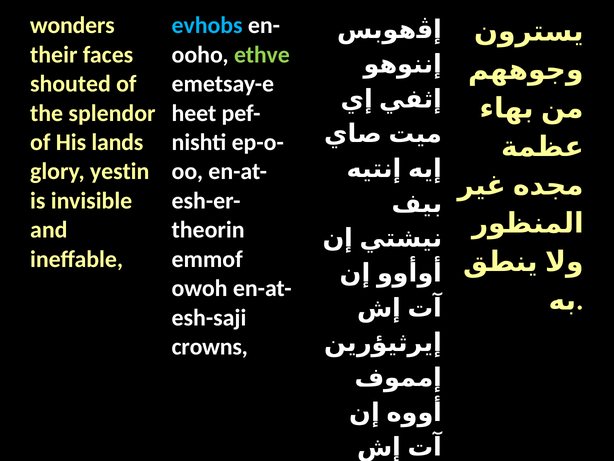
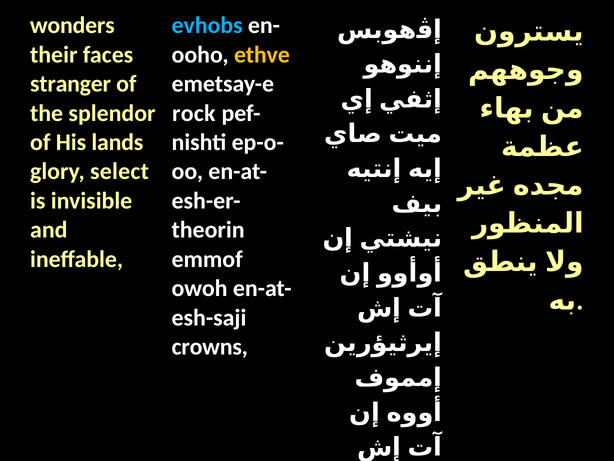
ethve colour: light green -> yellow (262, 55)
shouted: shouted -> stranger (71, 84)
heet: heet -> rock (194, 113)
yestin: yestin -> select (119, 171)
